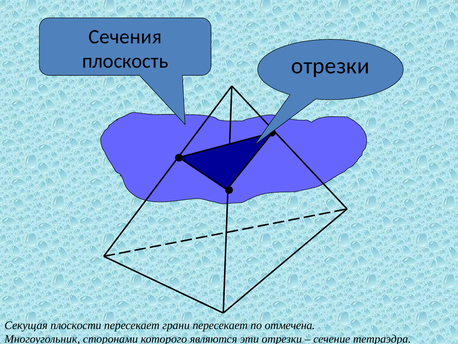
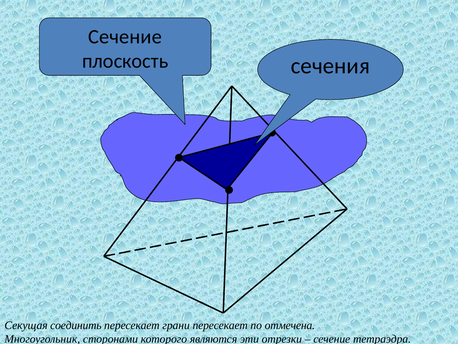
Сечения: Сечения -> Сечение (125, 37)
плоскость отрезки: отрезки -> сечения (330, 66)
плоскости: плоскости -> соединить (76, 325)
